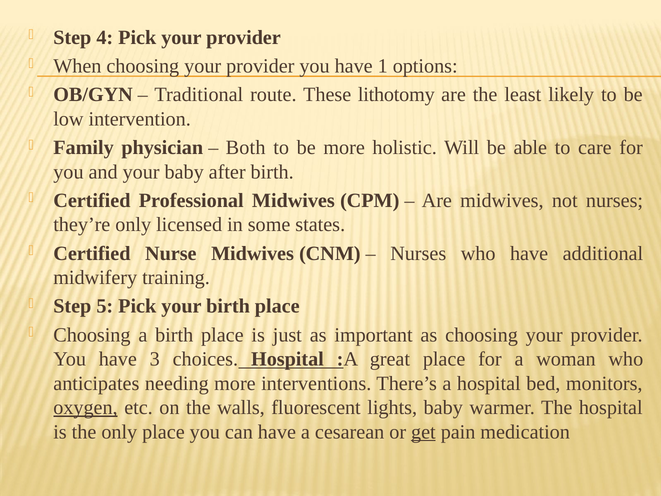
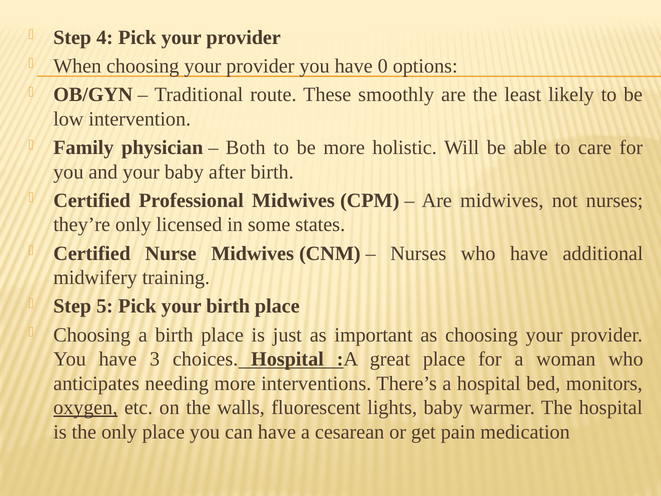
1: 1 -> 0 (383, 66)
lithotomy: lithotomy -> smoothly (396, 95)
get underline: present -> none (423, 432)
